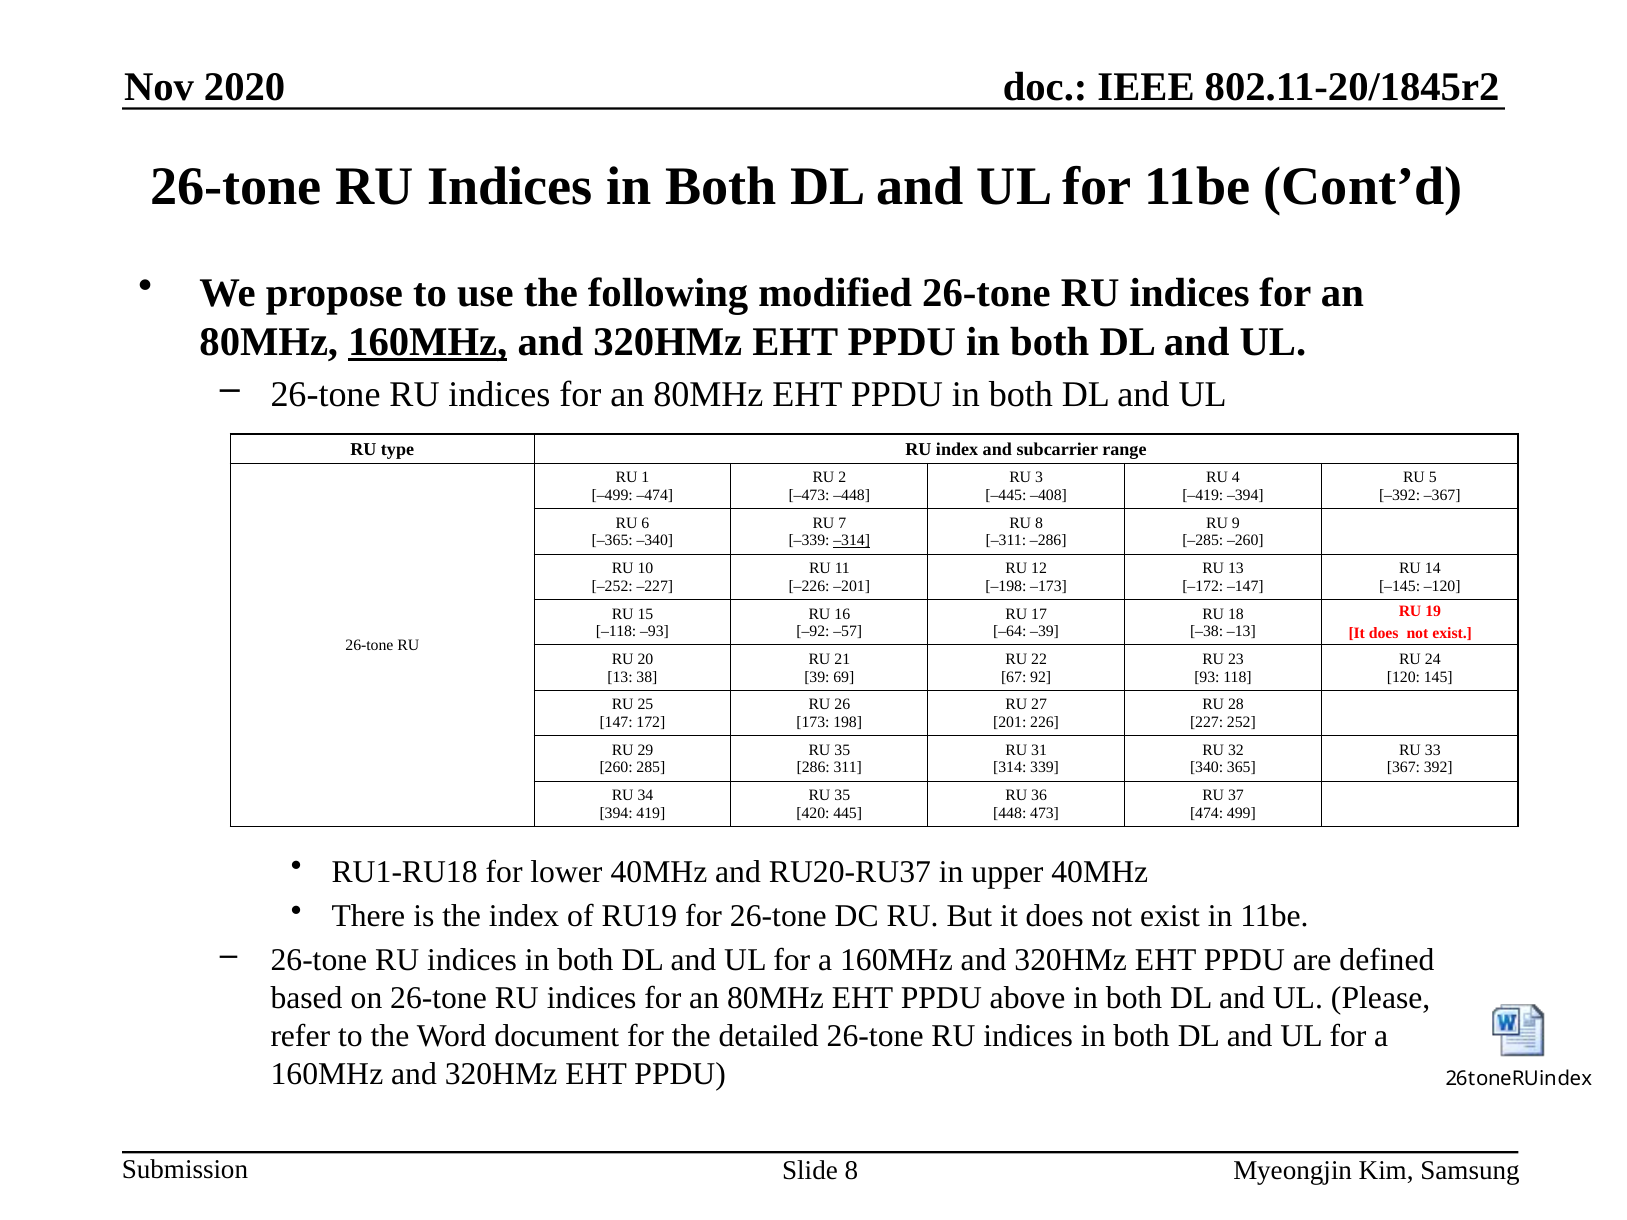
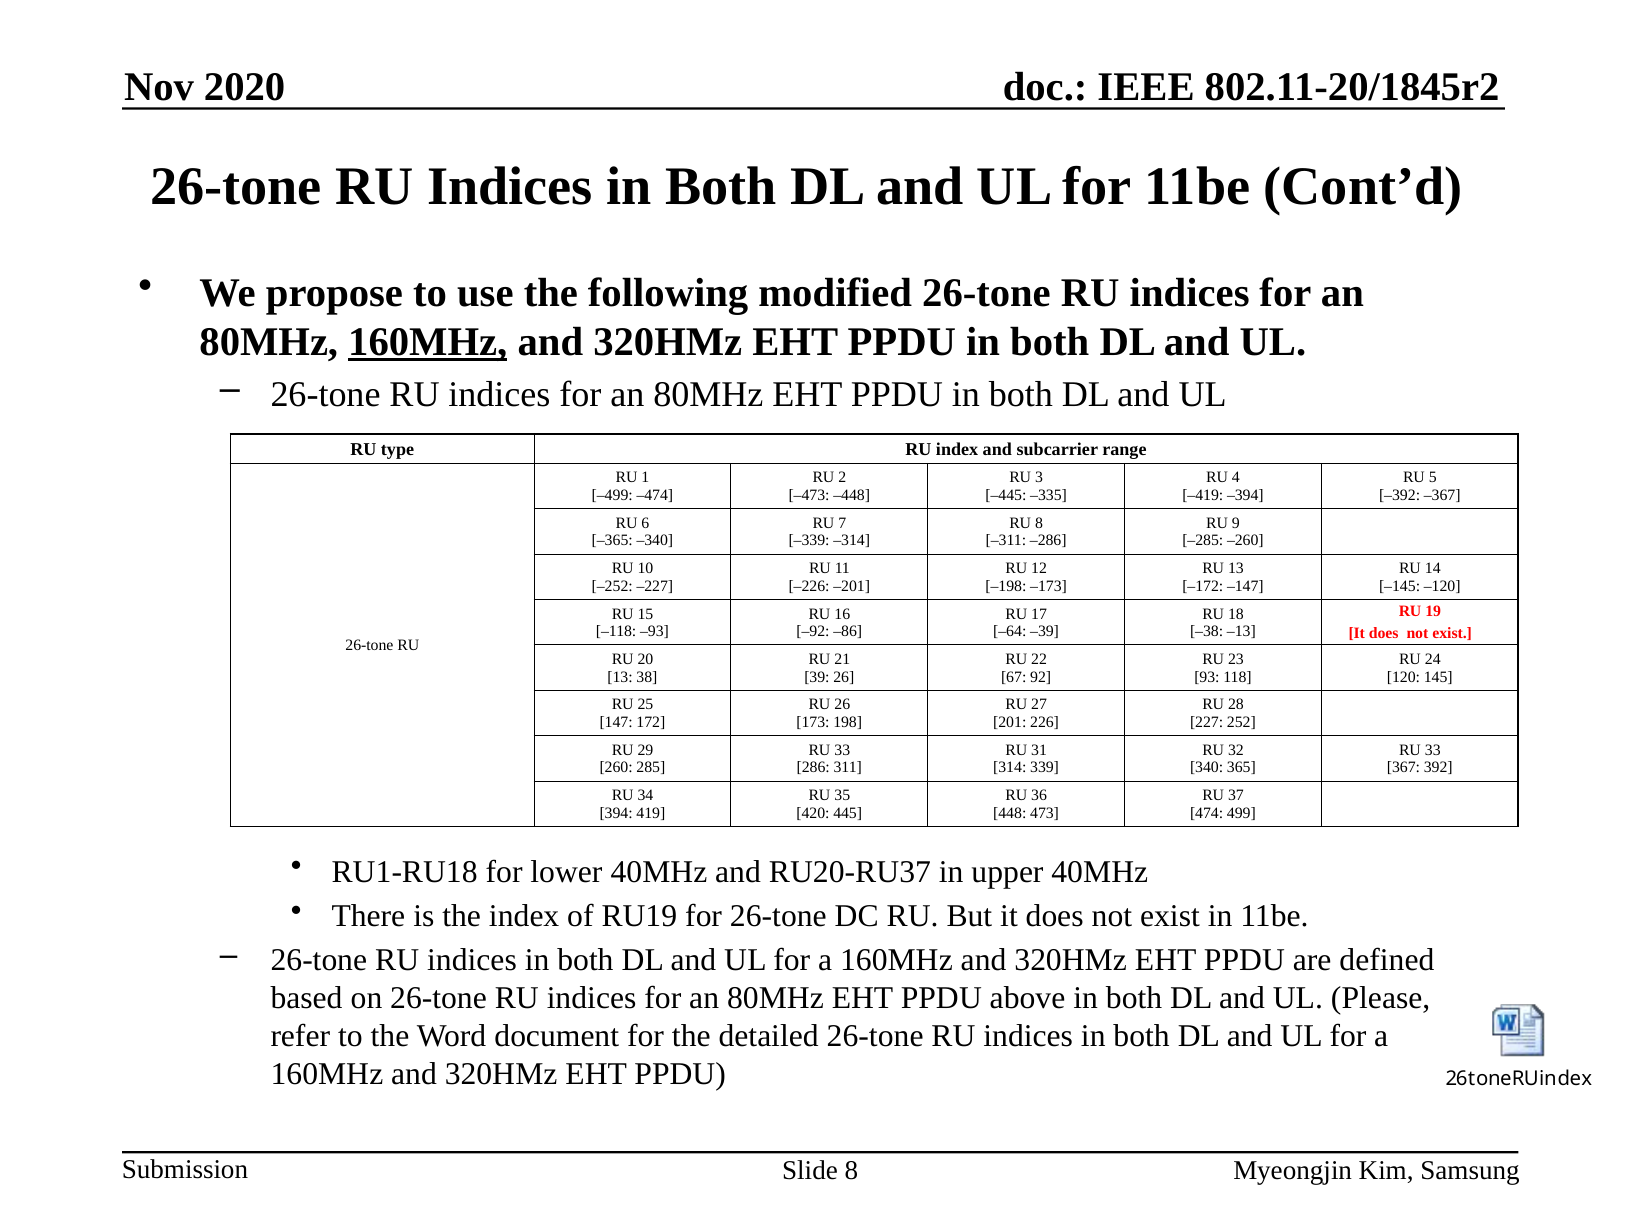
–408: –408 -> –335 (1049, 495)
–314 underline: present -> none (852, 541)
–57: –57 -> –86 (848, 632)
39 69: 69 -> 26 (844, 677)
35: 35 -> 33 (842, 750)
